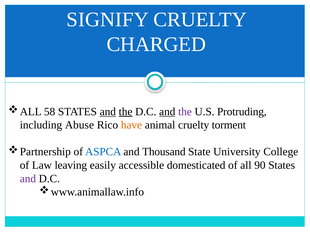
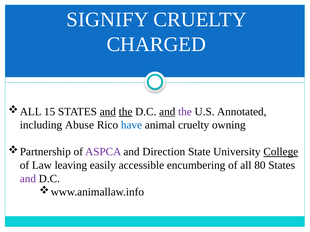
58: 58 -> 15 (50, 112)
Protruding: Protruding -> Annotated (242, 112)
have colour: orange -> blue (131, 125)
torment: torment -> owning (229, 125)
ASPCA colour: blue -> purple (103, 152)
Thousand: Thousand -> Direction (164, 152)
College underline: none -> present (281, 152)
domesticated: domesticated -> encumbering (196, 166)
90: 90 -> 80 (260, 166)
